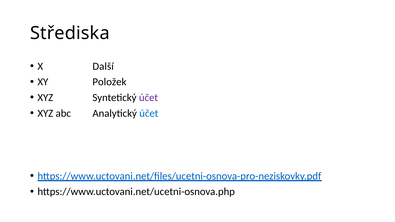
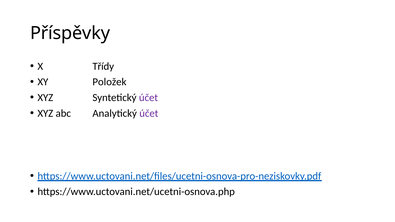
Střediska: Střediska -> Příspěvky (70, 33)
Další: Další -> Třídy (103, 66)
účet colour: blue -> purple (149, 113)
